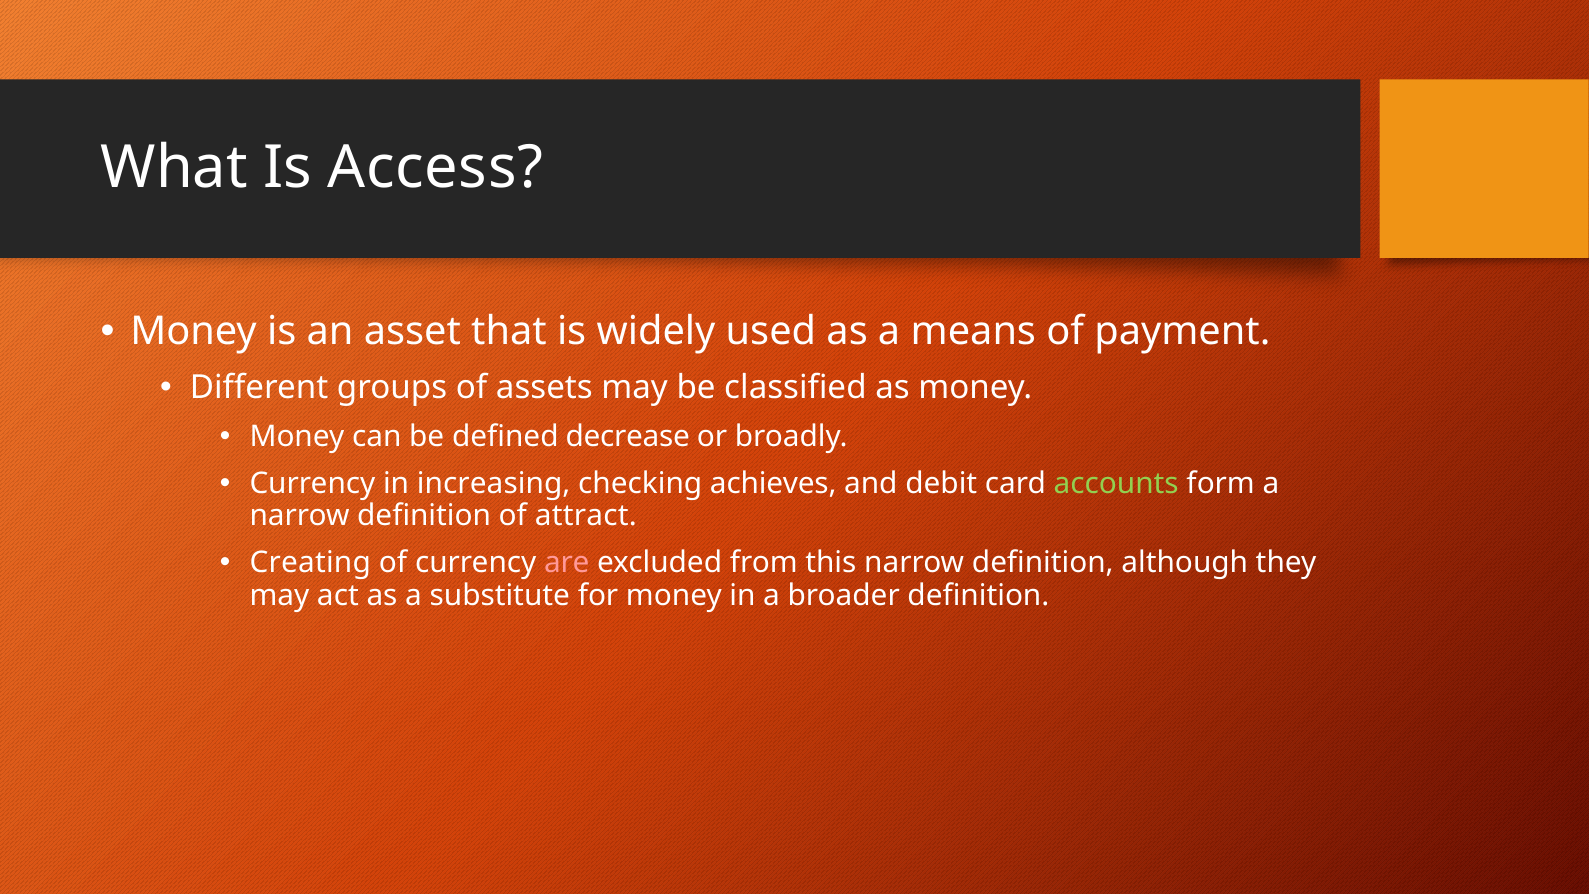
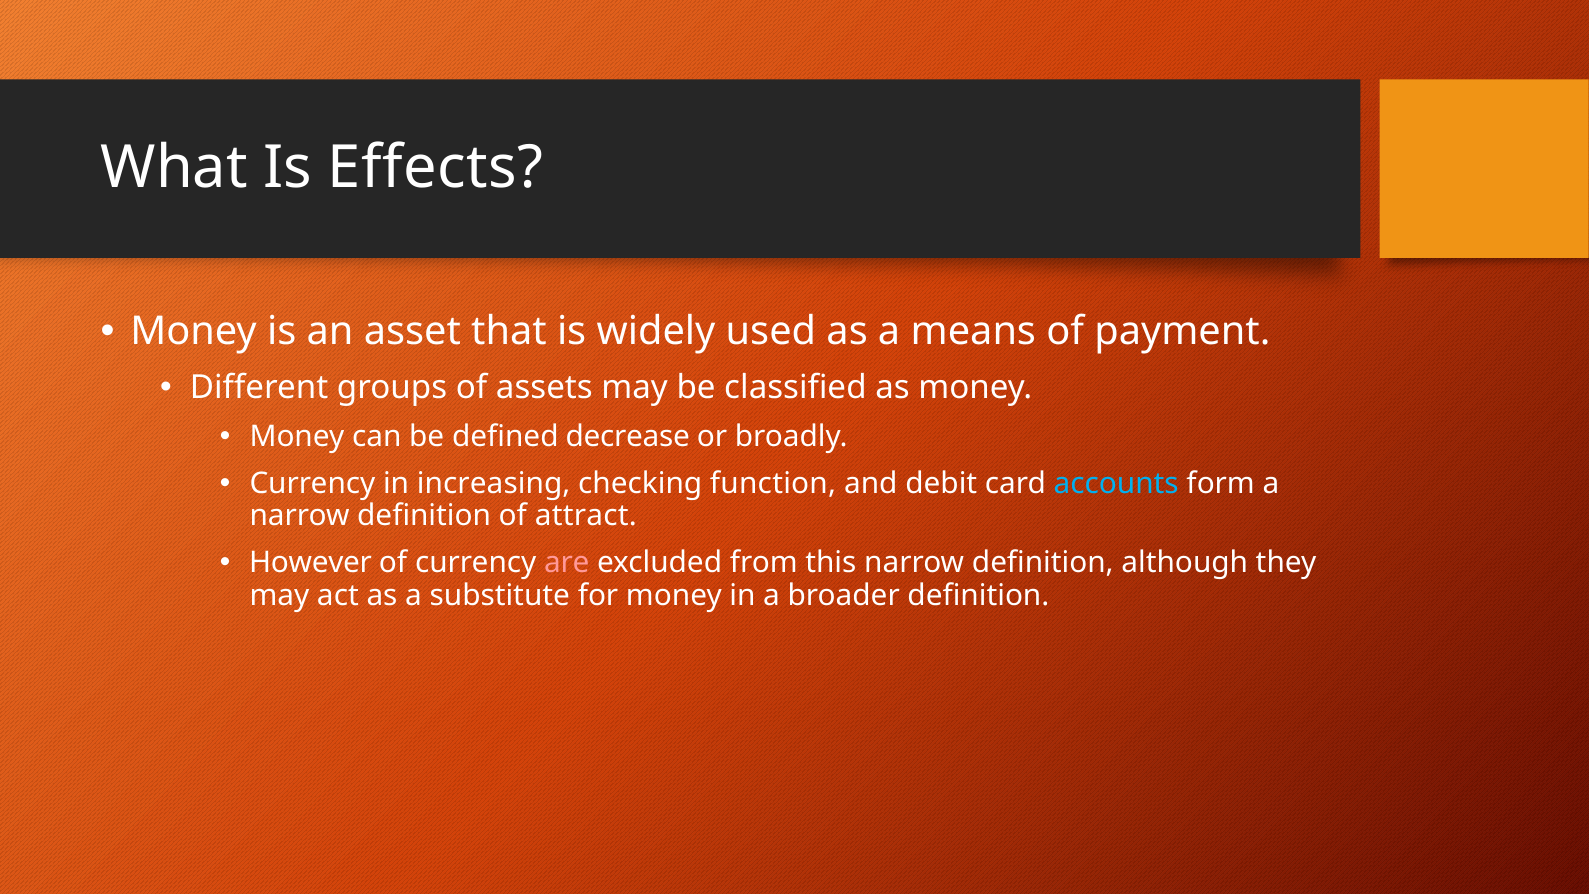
Access: Access -> Effects (435, 168)
achieves: achieves -> function (773, 484)
accounts colour: light green -> light blue (1116, 484)
Creating: Creating -> However (311, 563)
